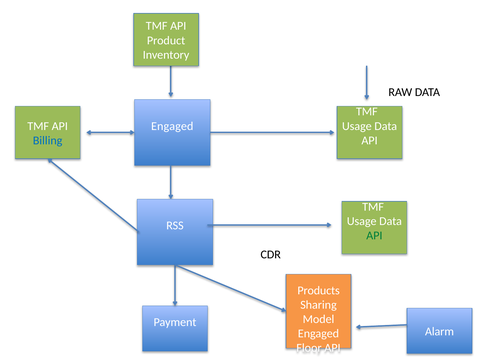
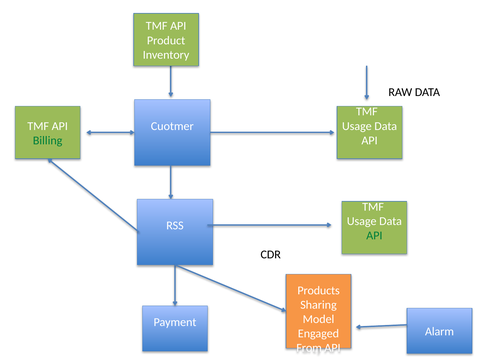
Engaged: Engaged -> Cuotmer (172, 126)
Billing colour: blue -> green (48, 141)
Floor: Floor -> From (309, 349)
